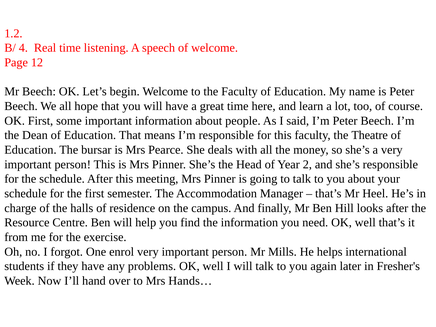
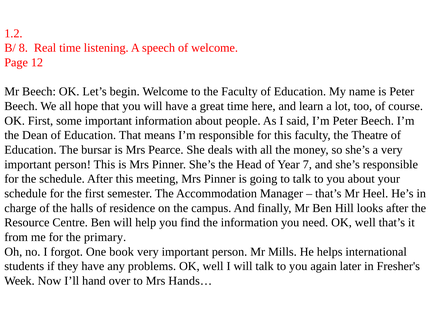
4: 4 -> 8 (23, 48)
2: 2 -> 7 (307, 164)
exercise: exercise -> primary (105, 237)
enrol: enrol -> book (122, 252)
